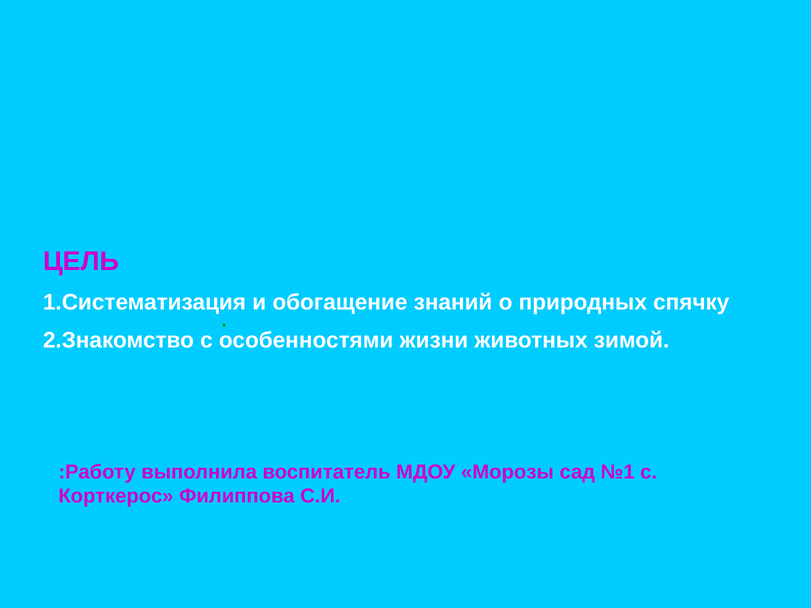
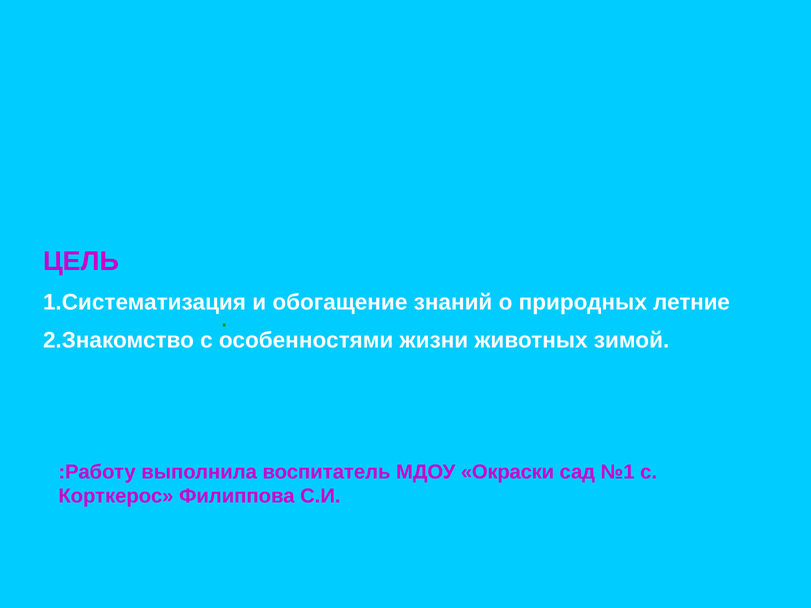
спячку: спячку -> летние (691, 302)
Морозы: Морозы -> Окраски (508, 472)
